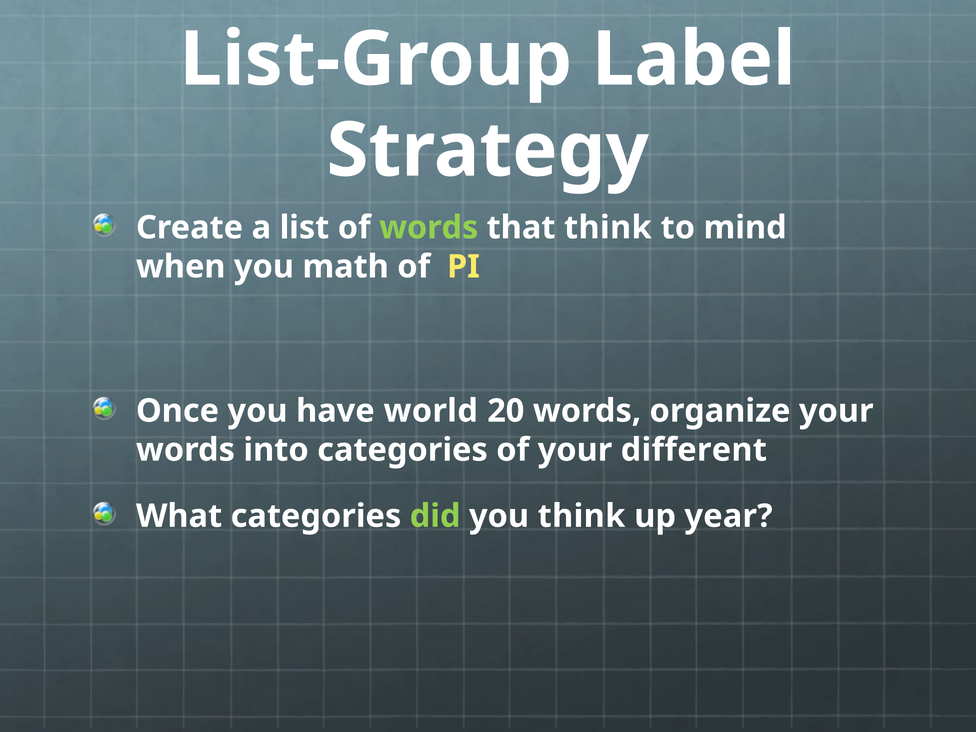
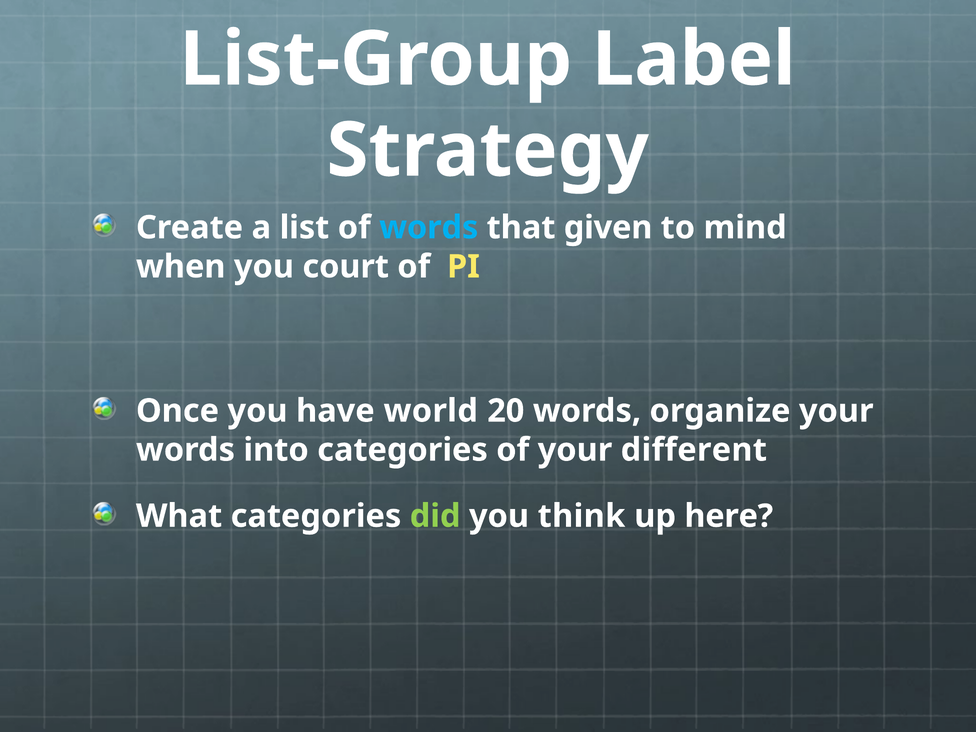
words colour: light green -> light blue (429, 228)
that think: think -> given (608, 228)
math: math -> court (346, 267)
year: year -> here (729, 516)
